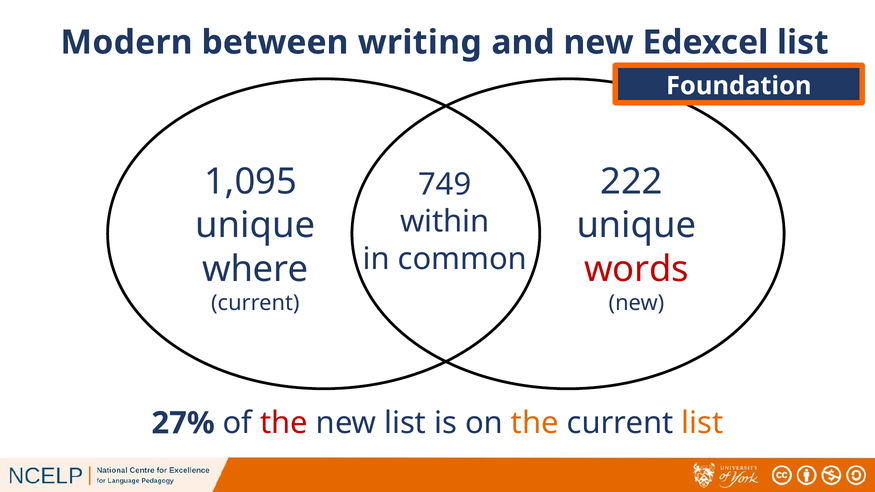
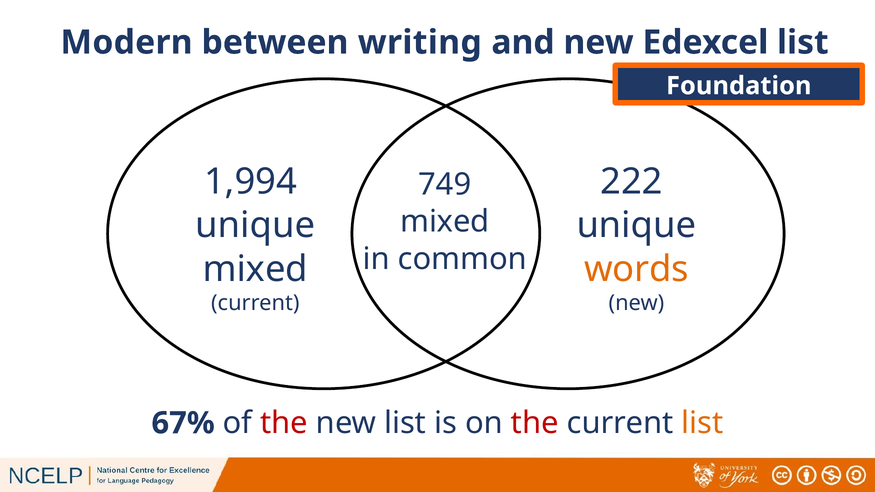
1,095: 1,095 -> 1,994 (251, 182)
within: within -> mixed (445, 222)
where: where -> mixed (255, 269)
words colour: red -> orange (636, 269)
27%: 27% -> 67% (183, 423)
the colour: orange -> red (535, 423)
